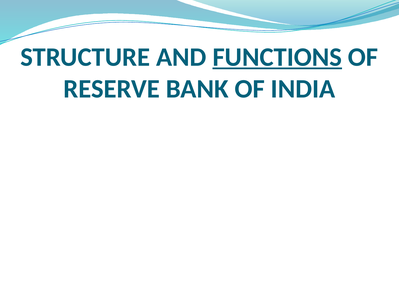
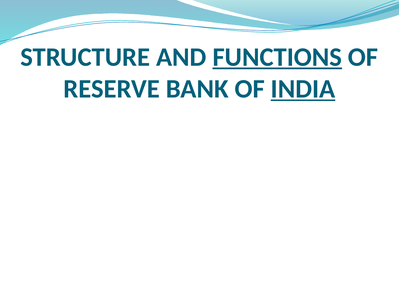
INDIA underline: none -> present (303, 89)
